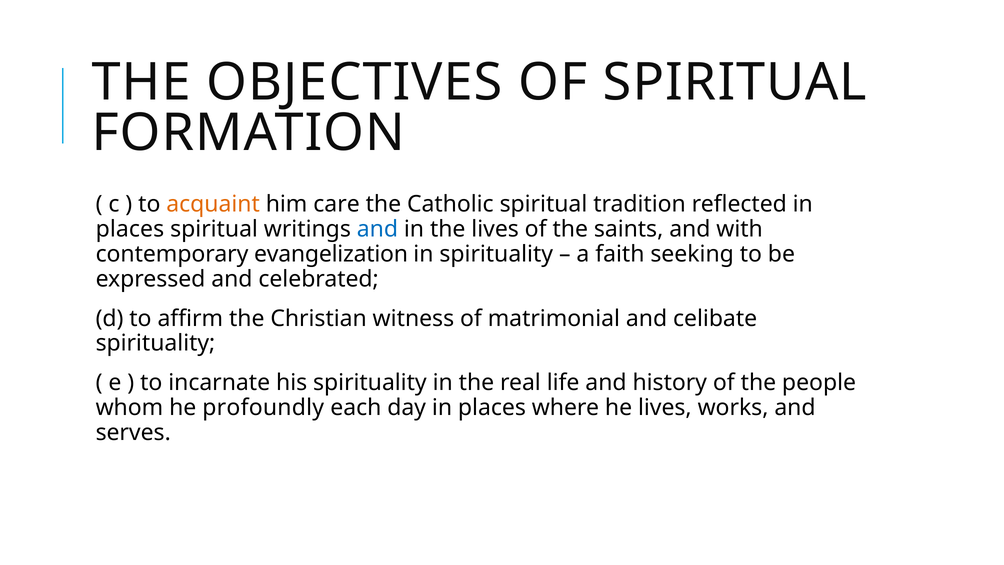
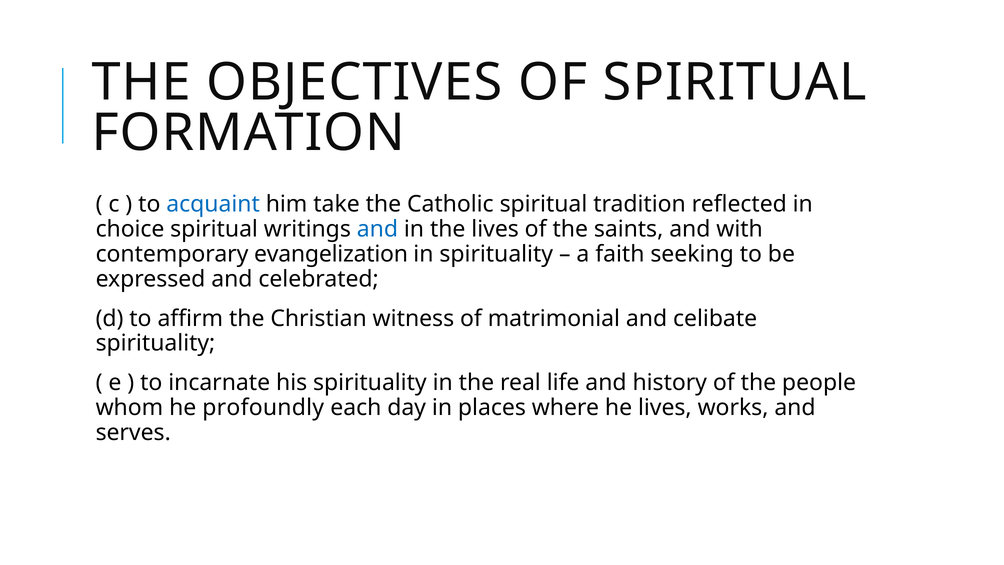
acquaint colour: orange -> blue (213, 204)
care: care -> take (337, 204)
places: places -> choice (130, 229)
